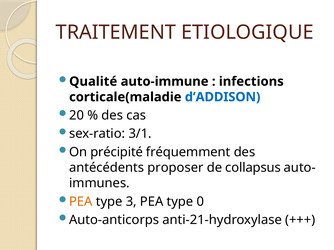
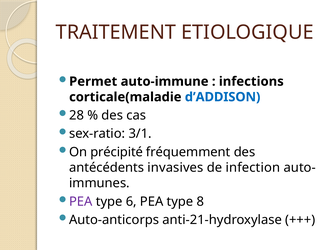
Qualité: Qualité -> Permet (93, 82)
20: 20 -> 28 (77, 116)
proposer: proposer -> invasives (175, 168)
collapsus: collapsus -> infection (253, 168)
PEA colour: orange -> purple (81, 202)
3: 3 -> 6 (131, 202)
0: 0 -> 8 (200, 202)
